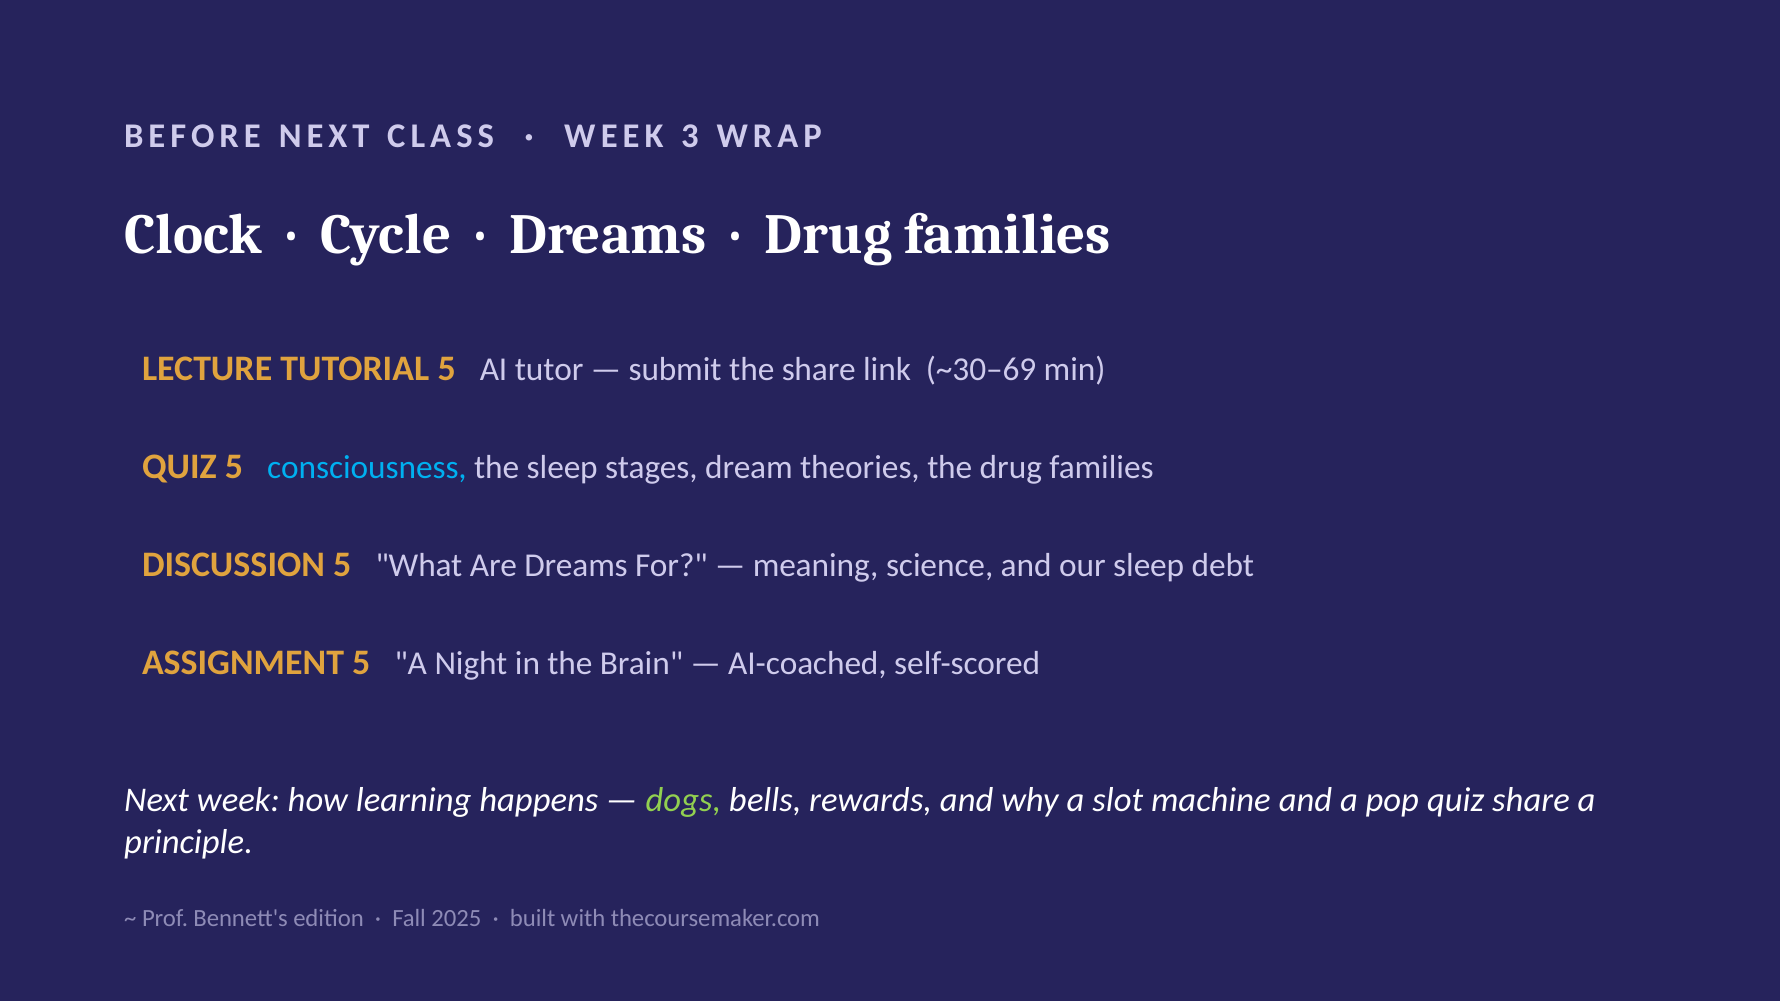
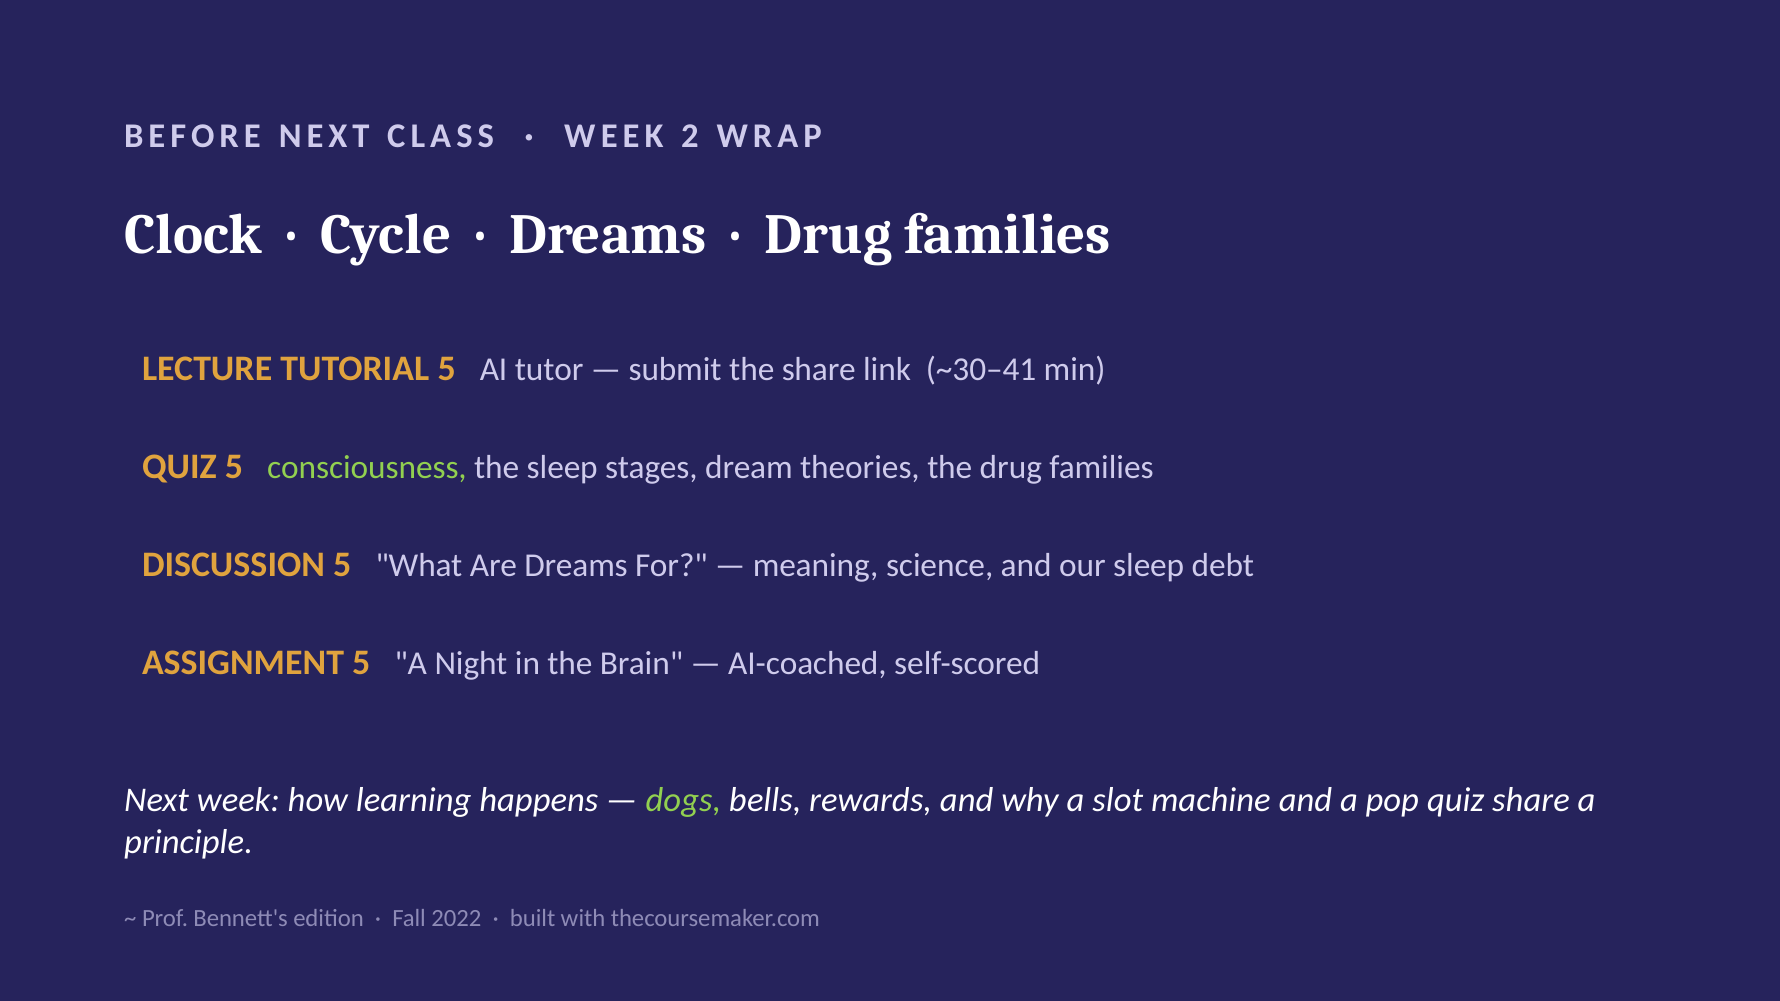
3: 3 -> 2 (690, 136)
~30–69: ~30–69 -> ~30–41 (981, 370)
consciousness colour: light blue -> light green (367, 468)
2025: 2025 -> 2022 (456, 918)
